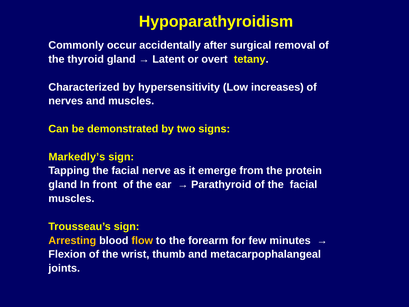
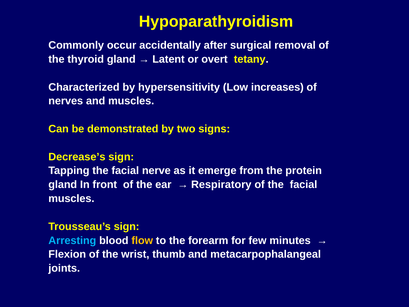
Markedly’s: Markedly’s -> Decrease’s (77, 157)
Parathyroid: Parathyroid -> Respiratory (221, 185)
Arresting colour: yellow -> light blue (72, 240)
